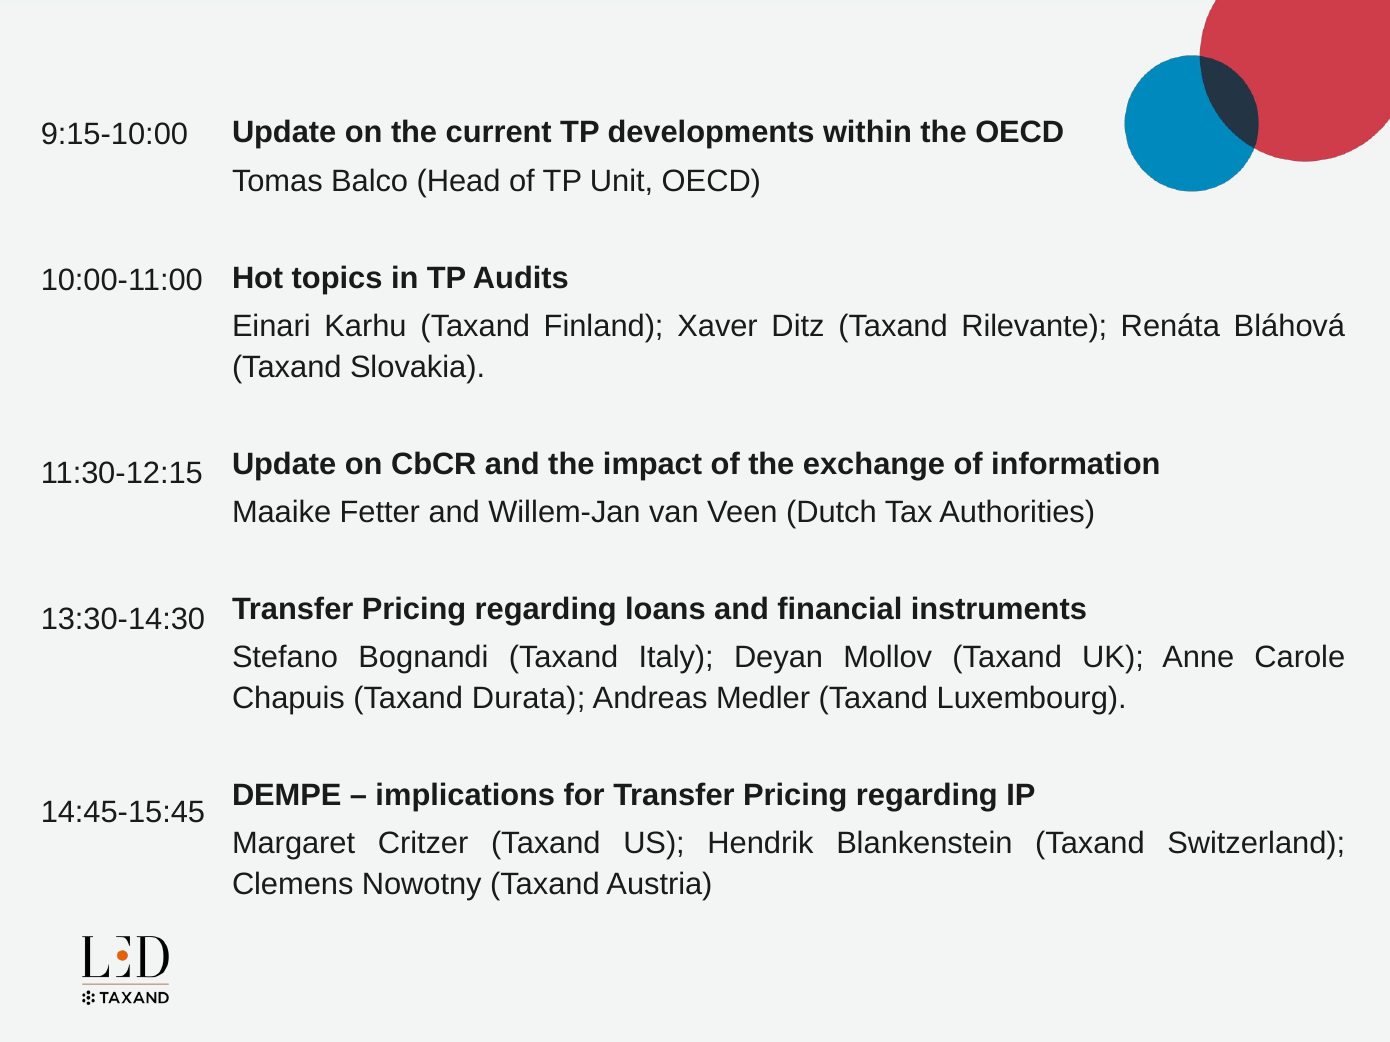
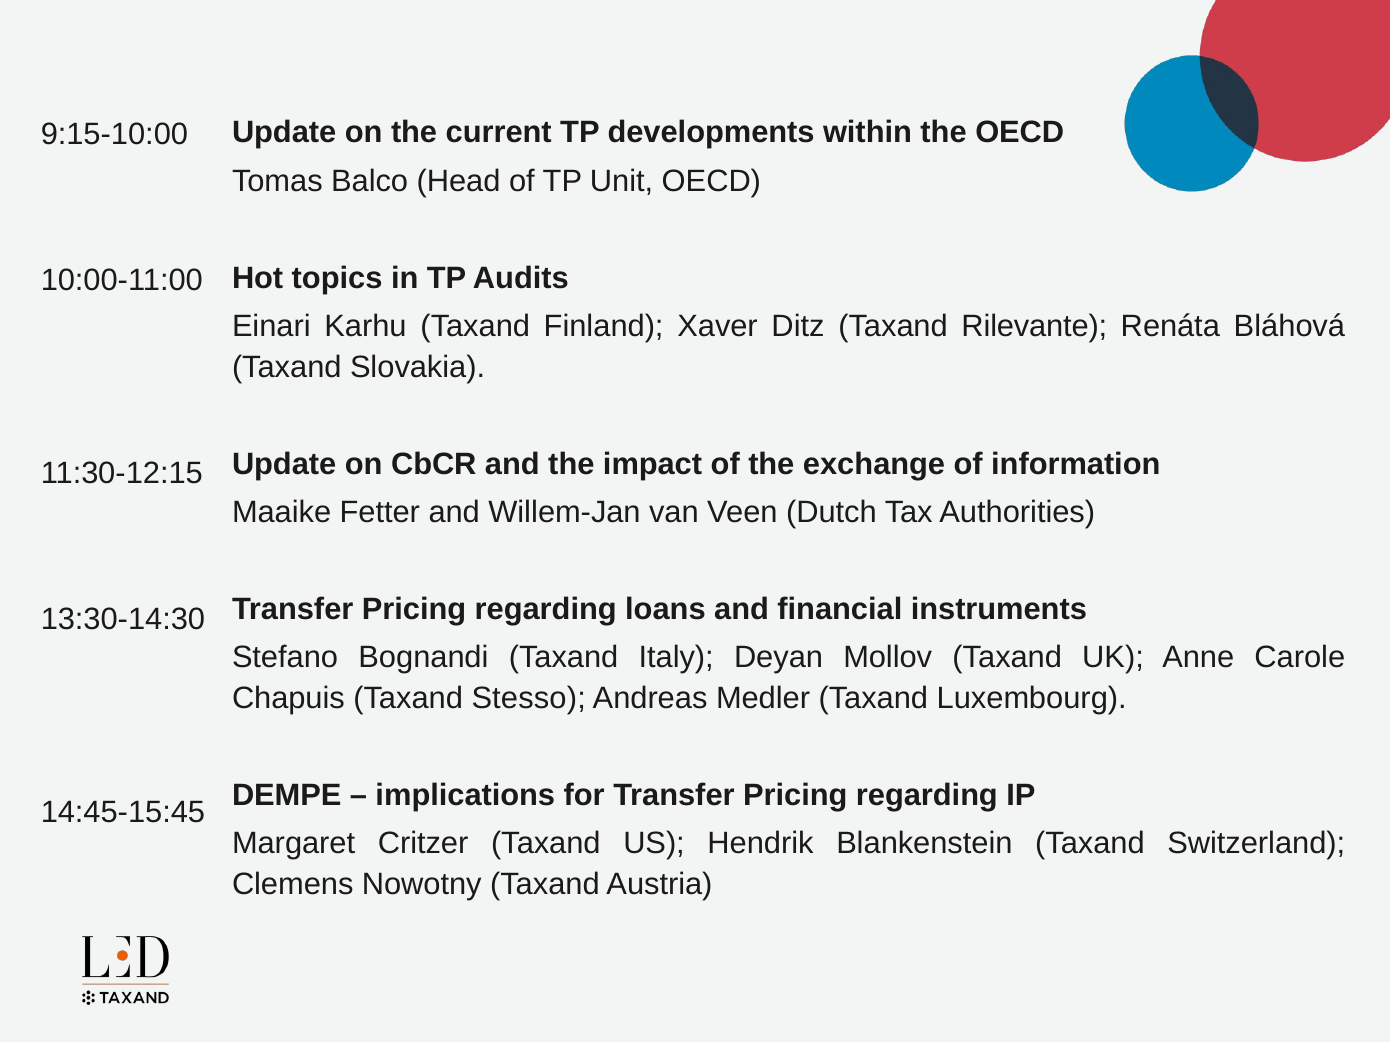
Durata: Durata -> Stesso (529, 699)
